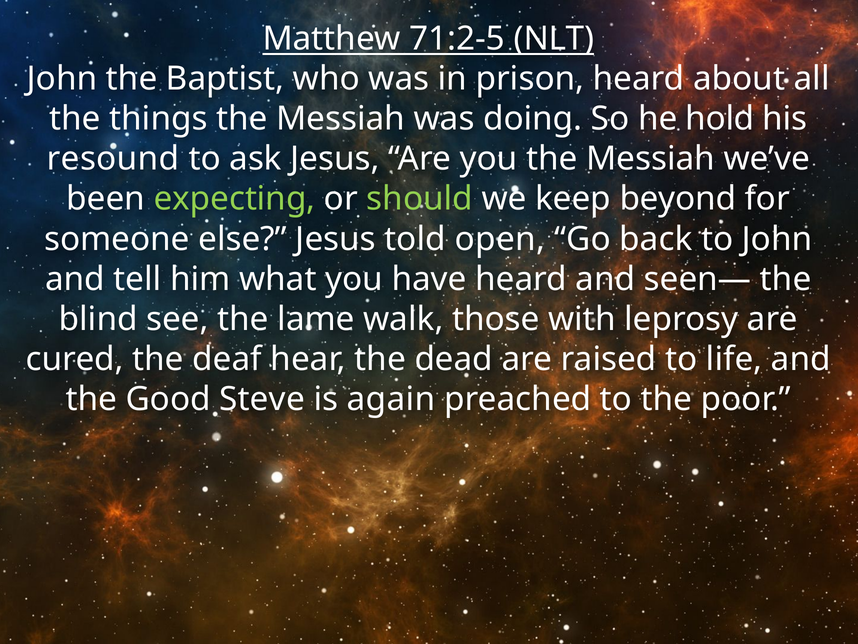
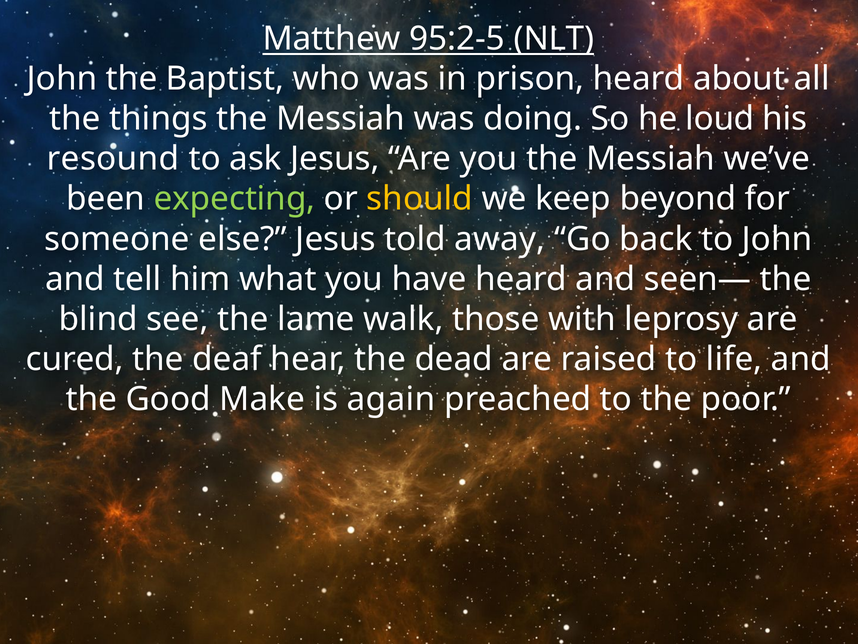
71:2-5: 71:2-5 -> 95:2-5 (457, 39)
hold: hold -> loud (720, 119)
should colour: light green -> yellow (420, 199)
open: open -> away (500, 239)
Steve: Steve -> Make (262, 399)
